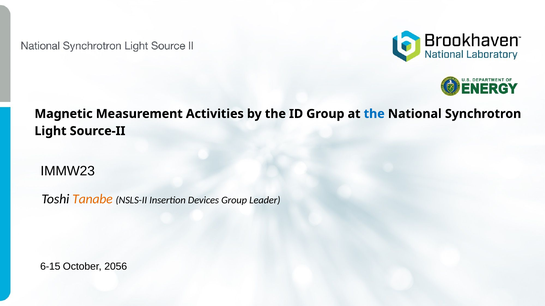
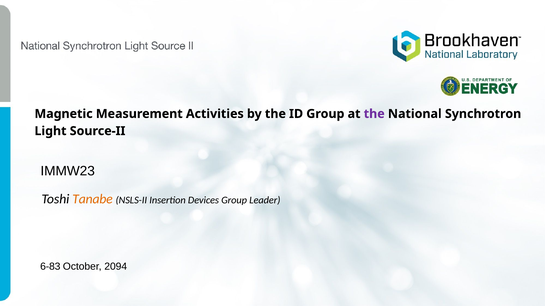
the colour: blue -> purple (374, 114)
6-15: 6-15 -> 6-83 (50, 267)
2056: 2056 -> 2094 (116, 267)
